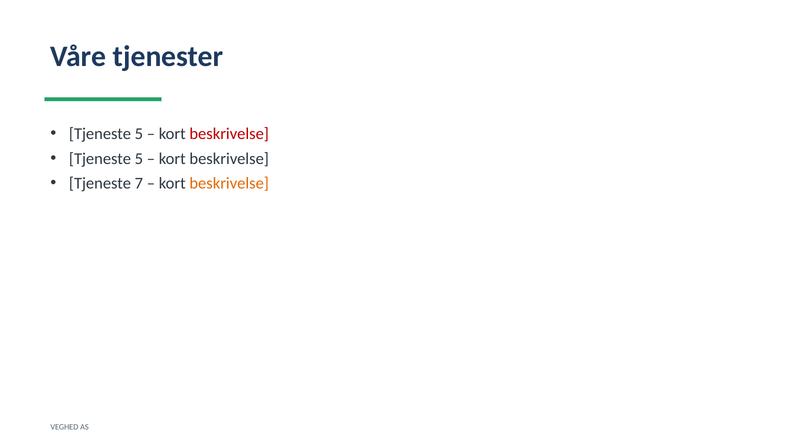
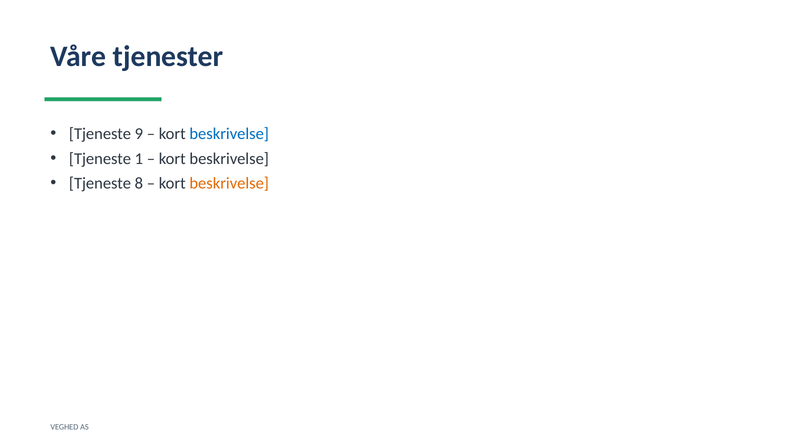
5: 5 -> 9 (139, 134)
beskrivelse colour: red -> blue (229, 134)
5: 5 -> 1 (139, 159)
7: 7 -> 8 (139, 184)
